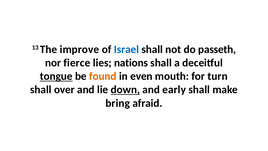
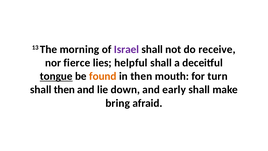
improve: improve -> morning (79, 49)
Israel colour: blue -> purple (126, 49)
passeth: passeth -> receive (217, 49)
nations: nations -> helpful (131, 63)
in even: even -> then (141, 76)
shall over: over -> then (64, 90)
down underline: present -> none (125, 90)
